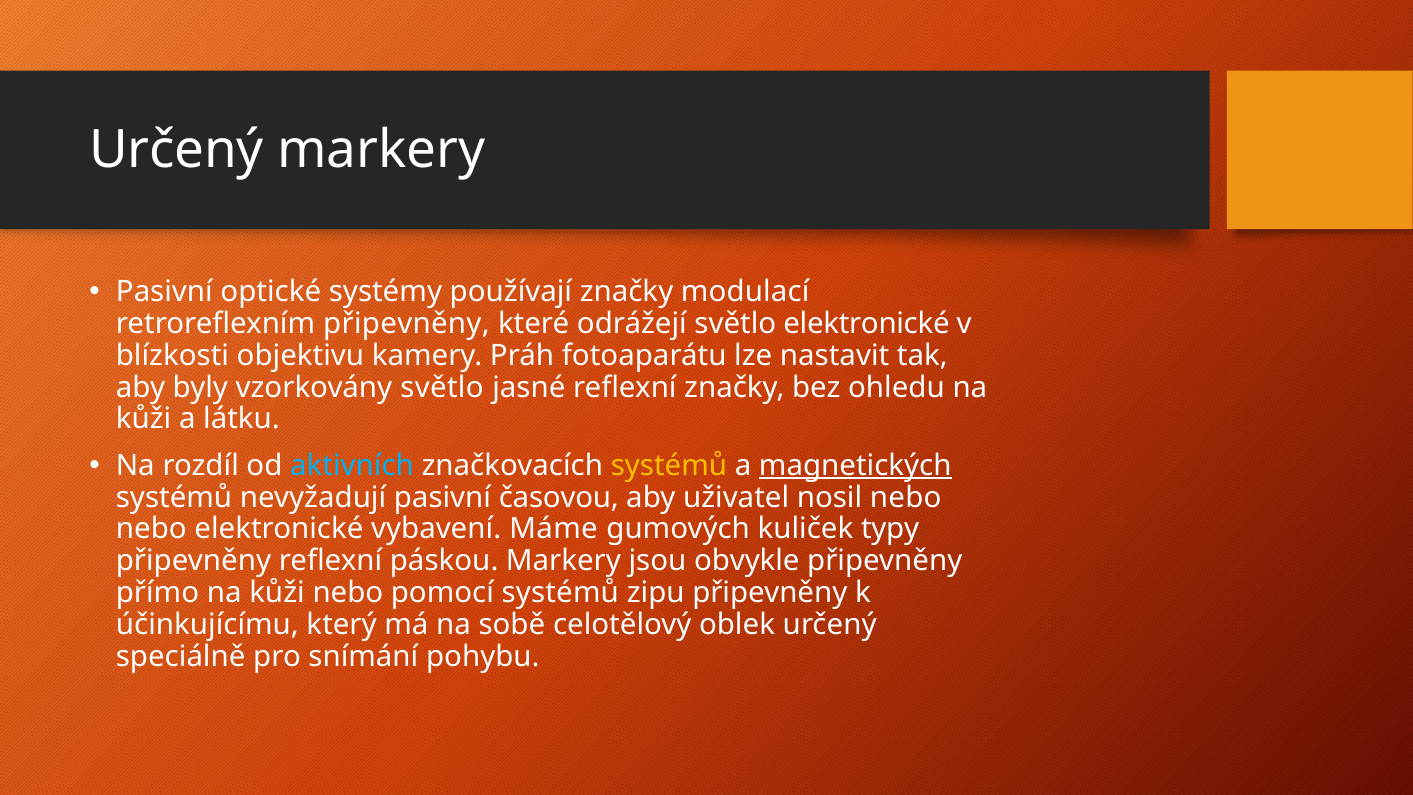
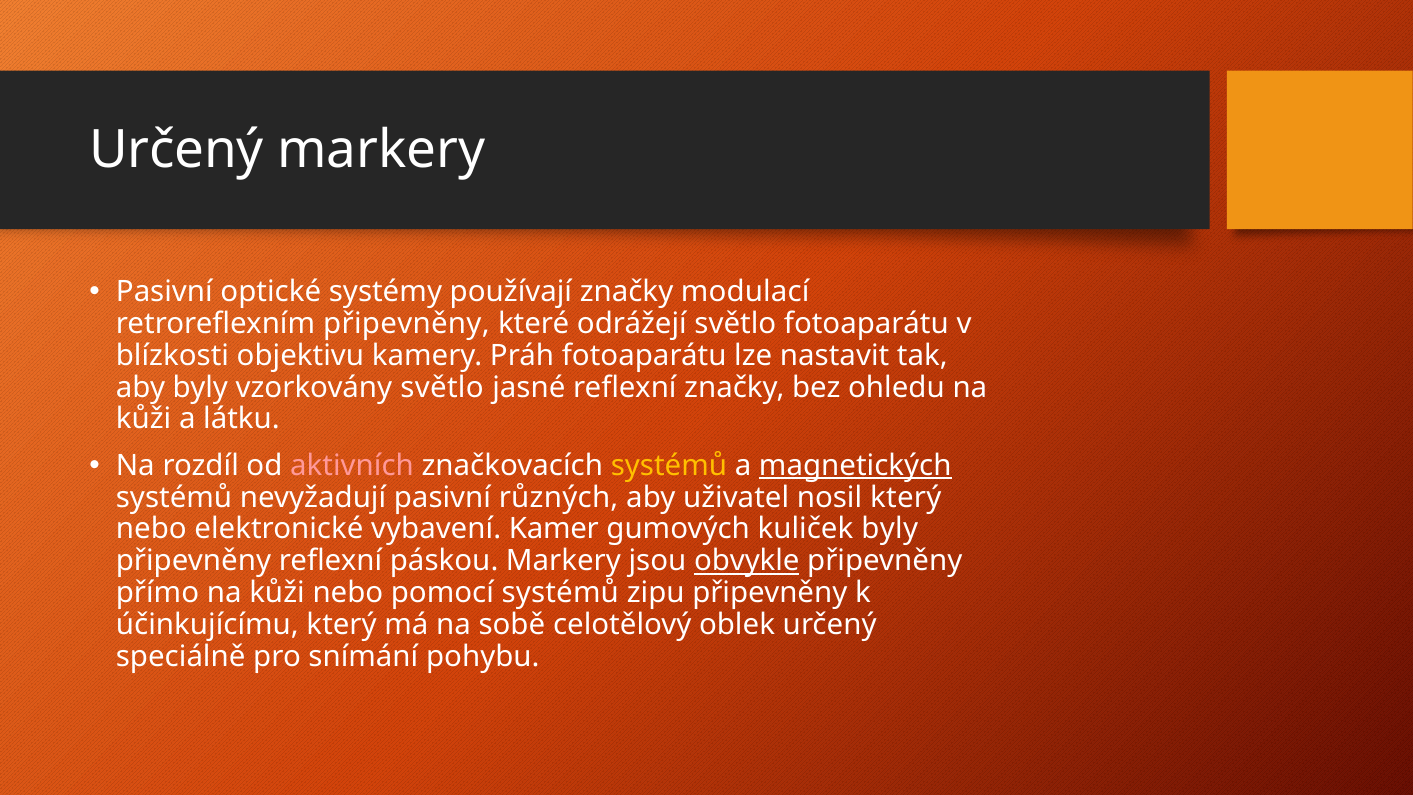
světlo elektronické: elektronické -> fotoaparátu (866, 324)
aktivních colour: light blue -> pink (352, 466)
časovou: časovou -> různých (559, 497)
nosil nebo: nebo -> který (906, 497)
Máme: Máme -> Kamer (554, 529)
kuliček typy: typy -> byly (890, 529)
obvykle underline: none -> present (747, 561)
